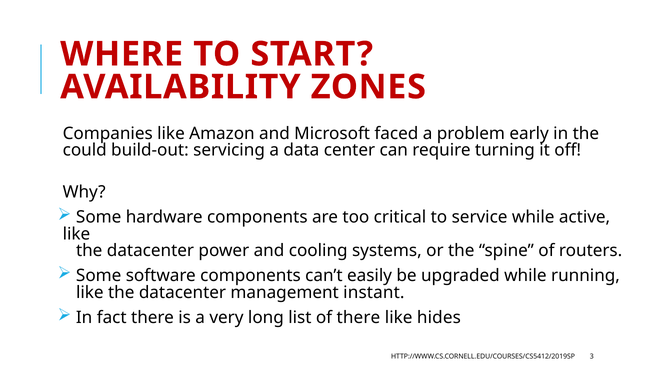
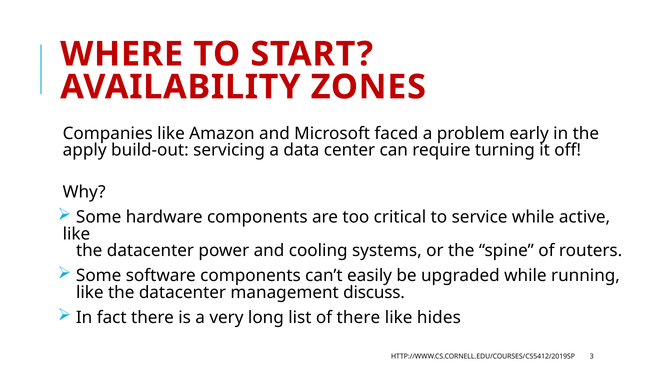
could: could -> apply (85, 150)
instant: instant -> discuss (374, 293)
